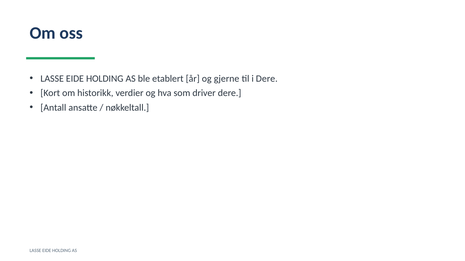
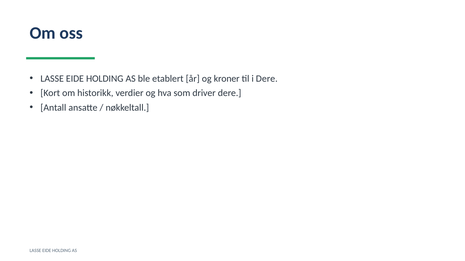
gjerne: gjerne -> kroner (227, 79)
